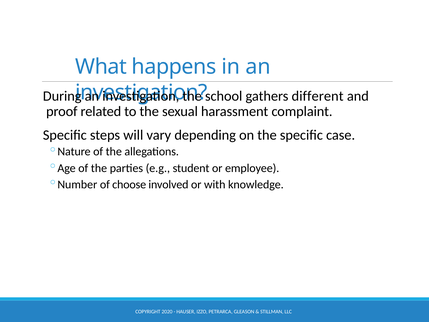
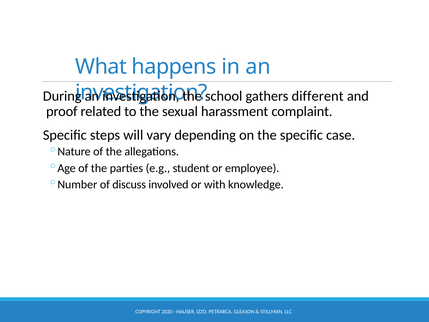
choose: choose -> discuss (129, 184)
